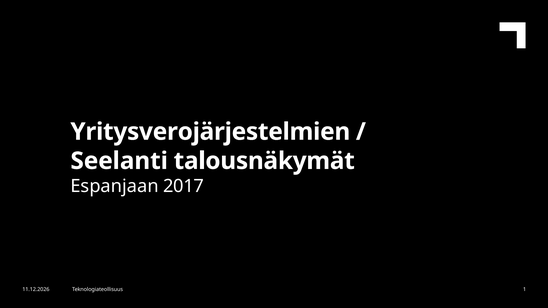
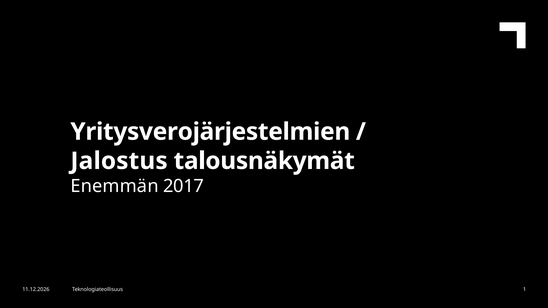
Seelanti: Seelanti -> Jalostus (119, 161)
Espanjaan: Espanjaan -> Enemmän (115, 186)
